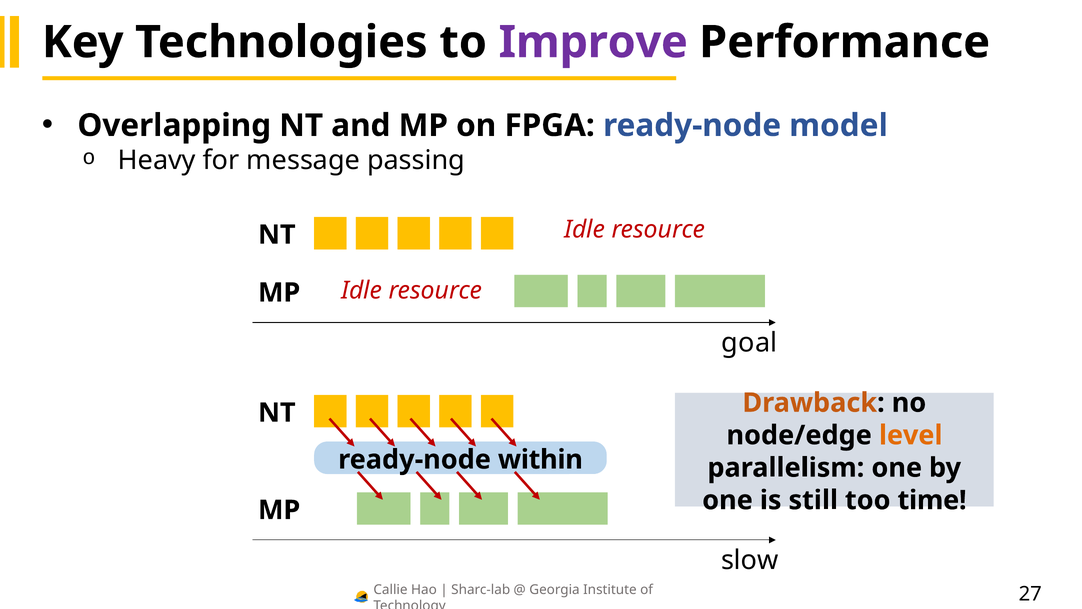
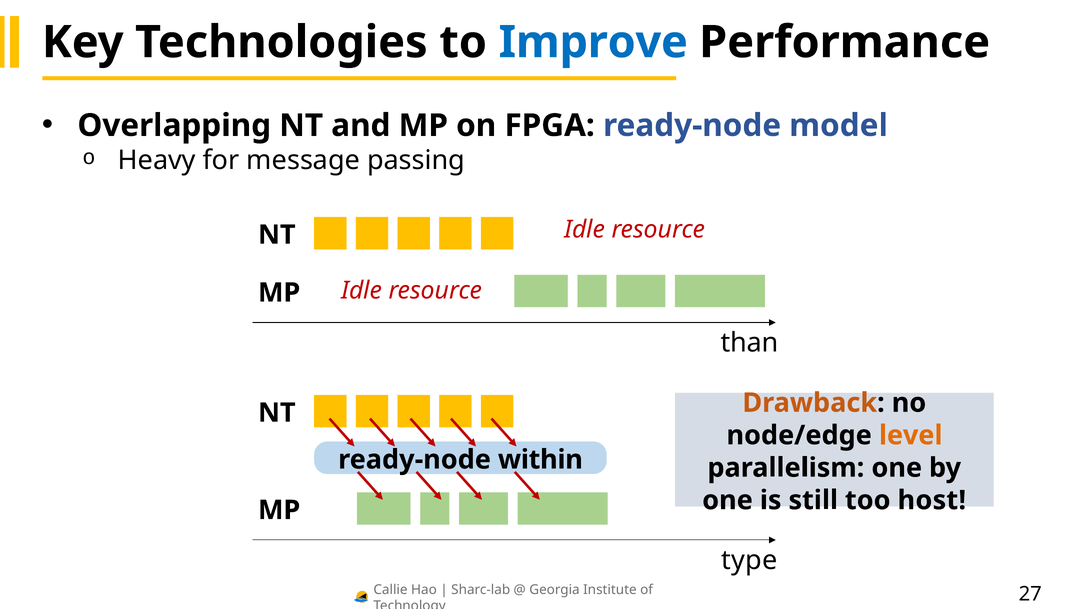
Improve colour: purple -> blue (593, 42)
goal: goal -> than (750, 343)
time: time -> host (932, 500)
slow: slow -> type (749, 560)
